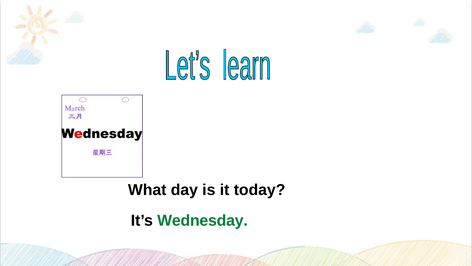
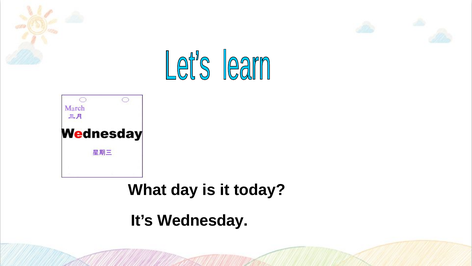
Wednesday colour: green -> black (203, 220)
